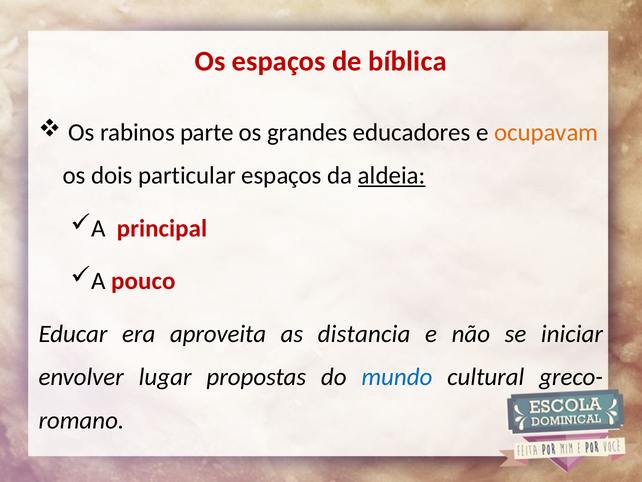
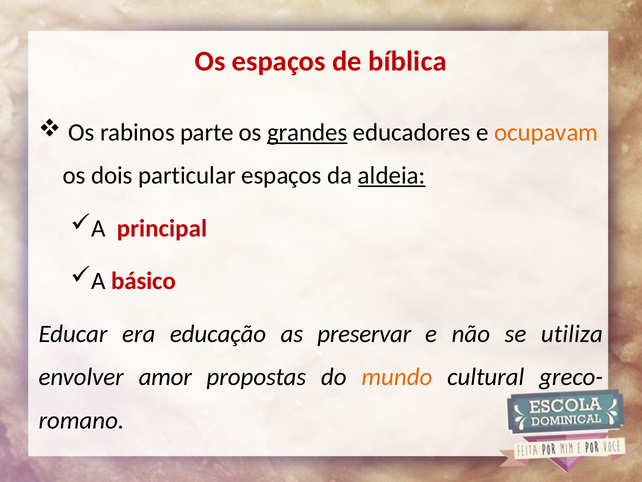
grandes underline: none -> present (307, 132)
pouco: pouco -> básico (143, 281)
aproveita: aproveita -> educação (218, 334)
distancia: distancia -> preservar (364, 334)
iniciar: iniciar -> utiliza (572, 334)
lugar: lugar -> amor (165, 377)
mundo colour: blue -> orange (397, 377)
